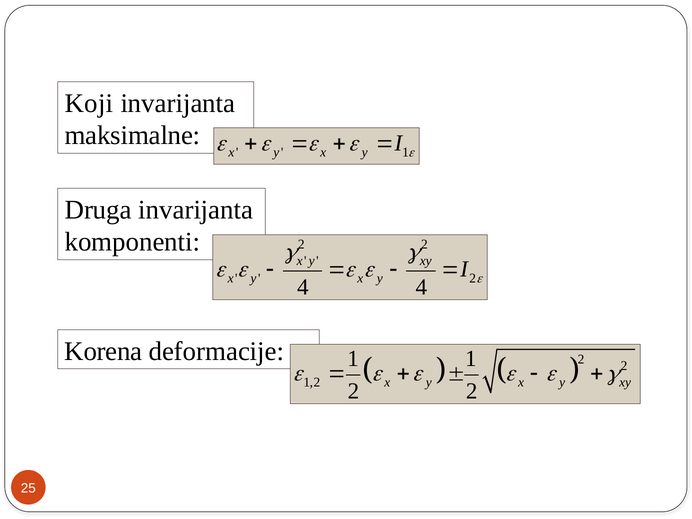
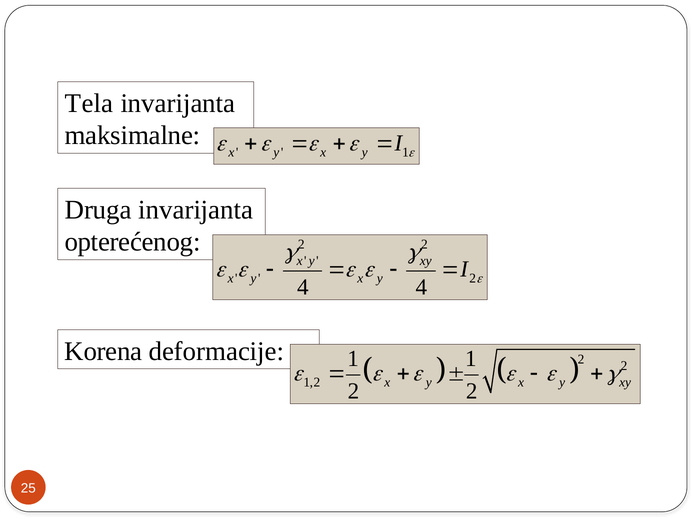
Koji: Koji -> Tela (89, 103)
komponenti: komponenti -> opterećenog (133, 242)
